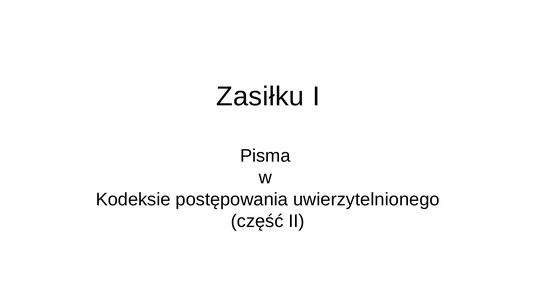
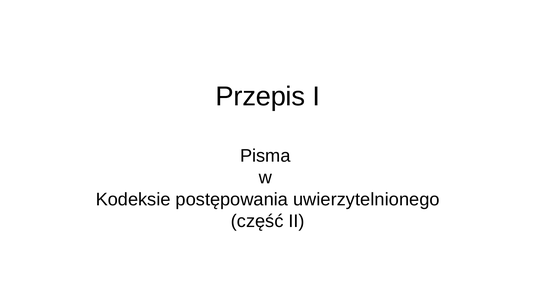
Zasiłku: Zasiłku -> Przepis (260, 96)
